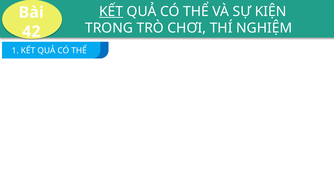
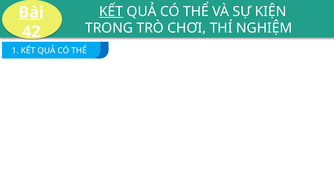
Bài underline: none -> present (31, 12)
